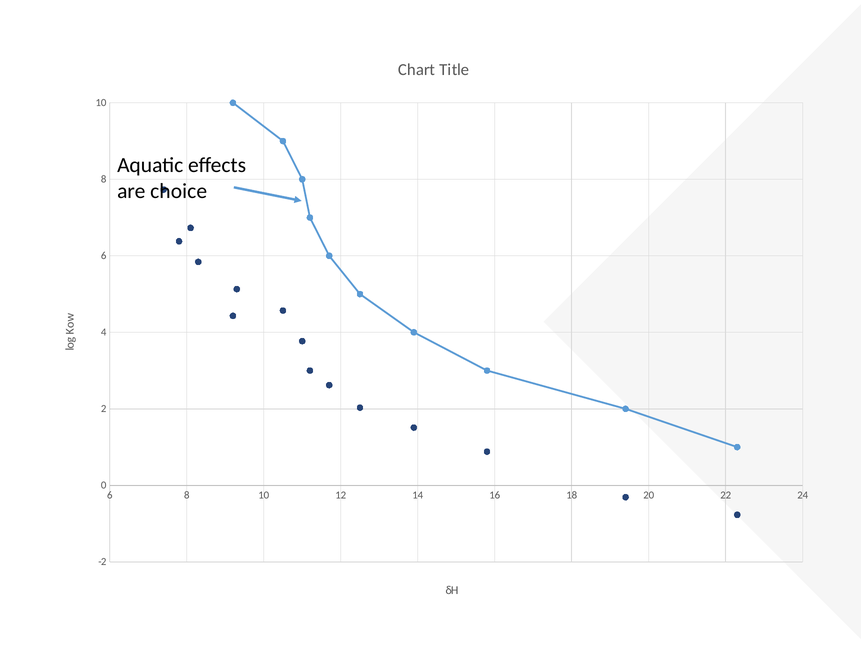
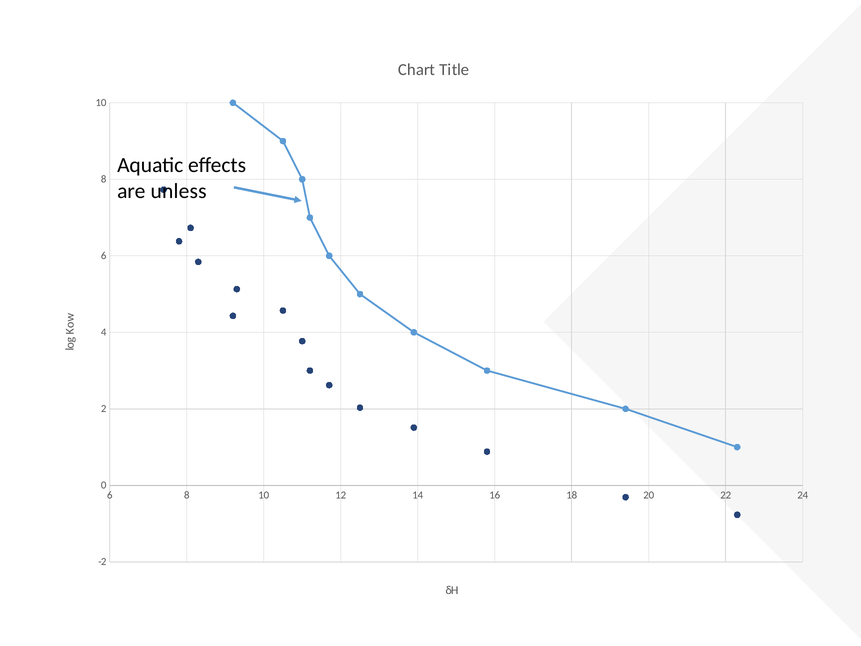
choice: choice -> unless (179, 191)
